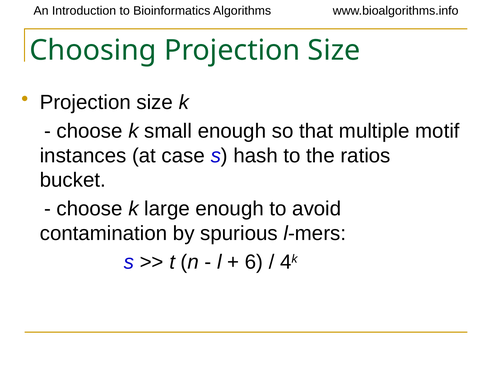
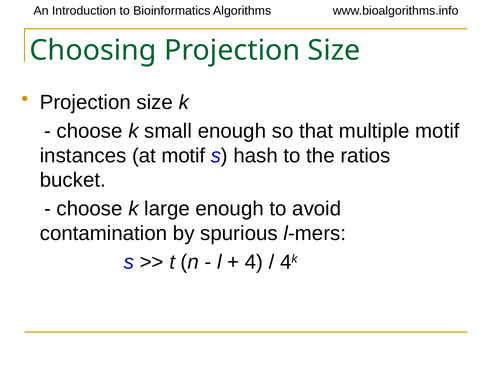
at case: case -> motif (183, 156)
6: 6 -> 4 (254, 262)
